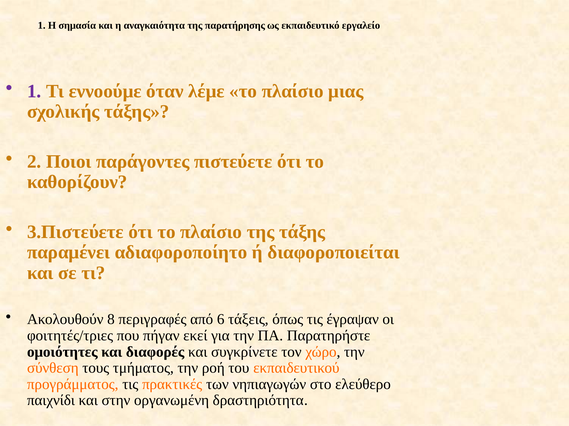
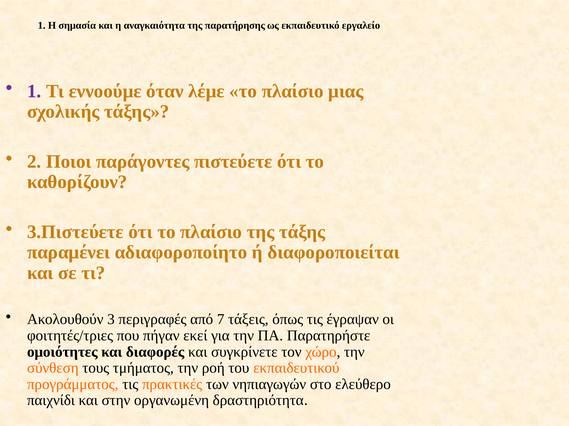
8: 8 -> 3 (111, 320)
6: 6 -> 7 (221, 320)
